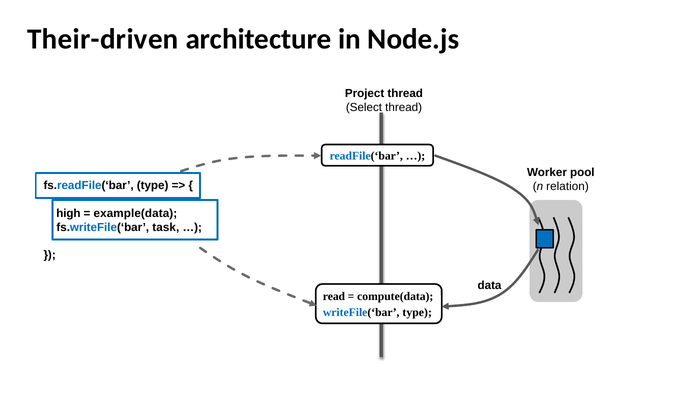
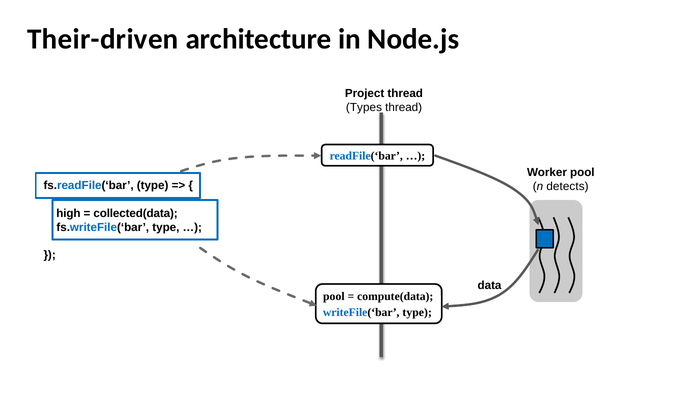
Select: Select -> Types (364, 108)
relation: relation -> detects (567, 187)
example(data: example(data -> collected(data (136, 213)
fs.writeFile(‘bar task: task -> type (166, 227)
read: read -> pool (334, 296)
